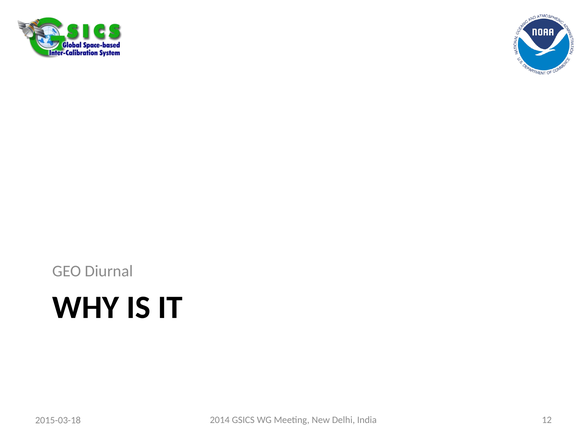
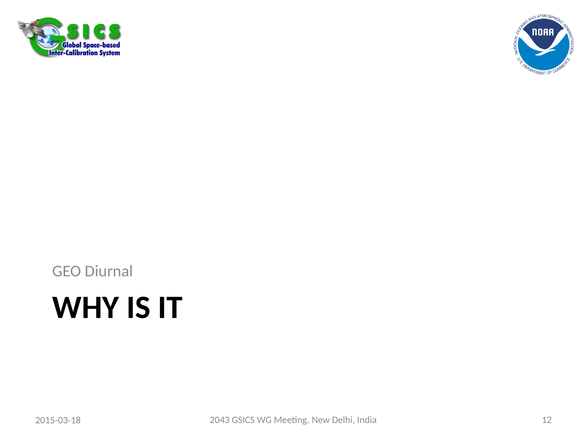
2014: 2014 -> 2043 (220, 420)
